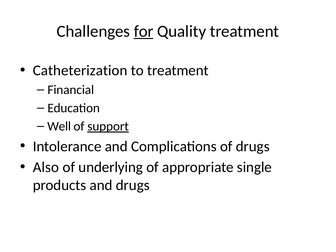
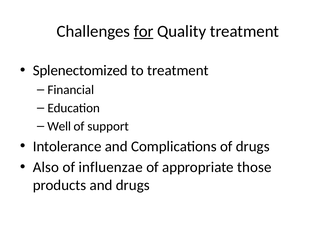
Catheterization: Catheterization -> Splenectomized (80, 70)
support underline: present -> none (108, 126)
underlying: underlying -> influenzae (111, 167)
single: single -> those (254, 167)
